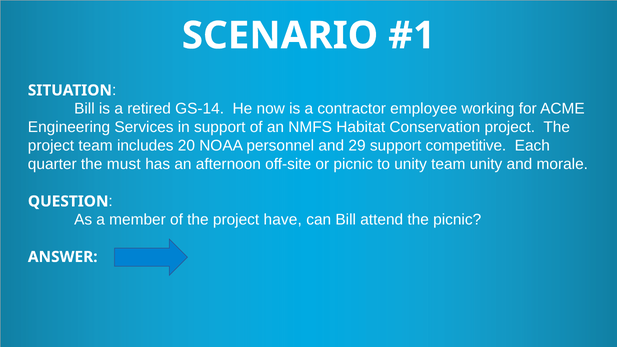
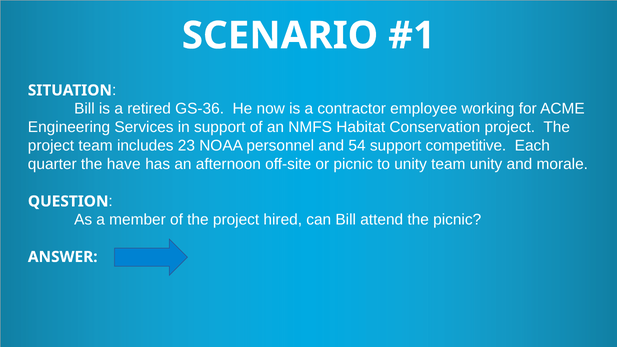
GS-14: GS-14 -> GS-36 (200, 109)
20: 20 -> 23 (186, 146)
29: 29 -> 54 (357, 146)
must: must -> have (124, 164)
have: have -> hired (283, 220)
